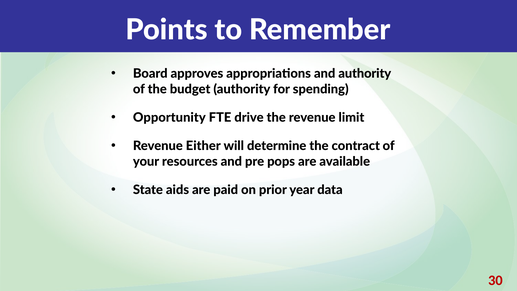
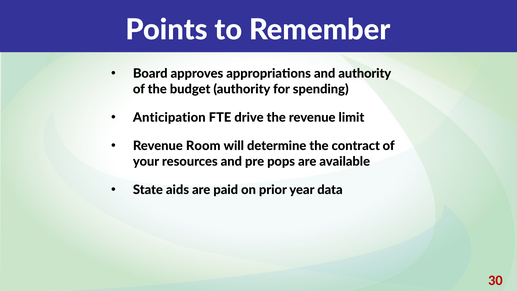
Opportunity: Opportunity -> Anticipation (169, 117)
Either: Either -> Room (203, 146)
